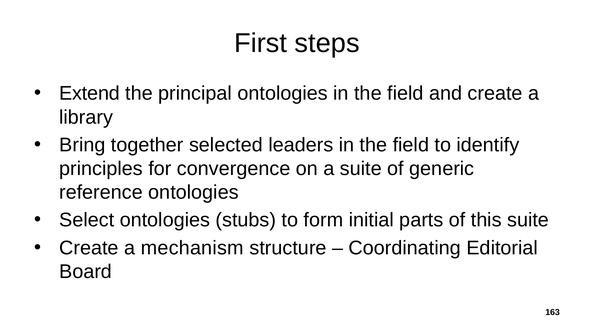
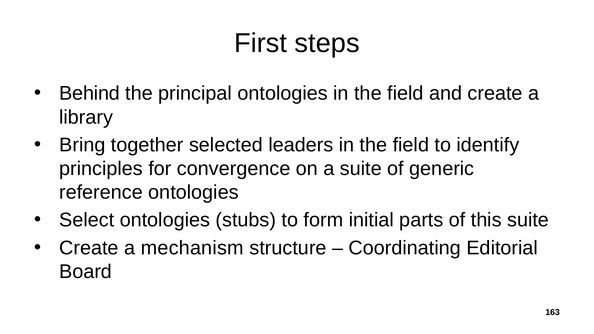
Extend: Extend -> Behind (90, 93)
